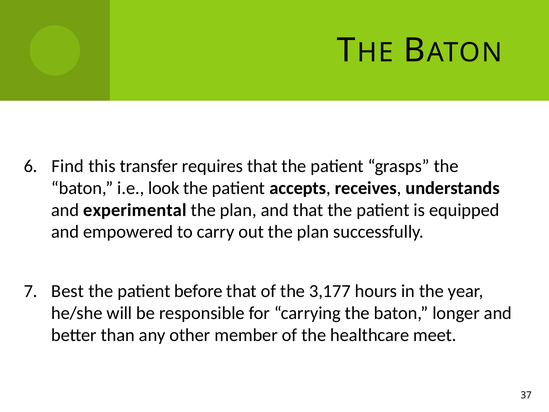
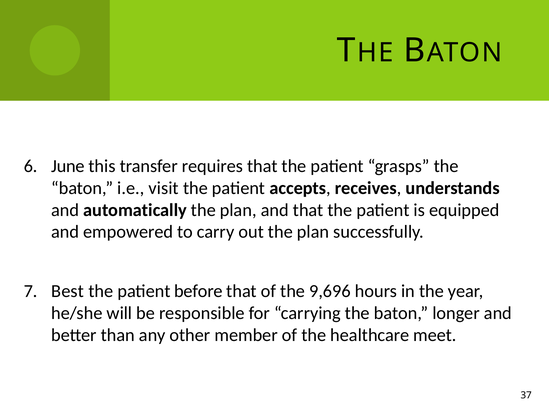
Find: Find -> June (68, 166)
look: look -> visit (164, 188)
experimental: experimental -> automatically (135, 210)
3,177: 3,177 -> 9,696 (330, 291)
